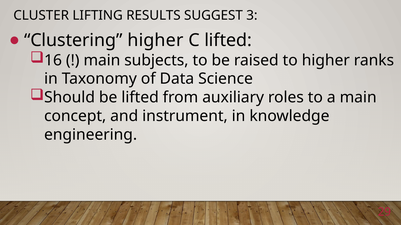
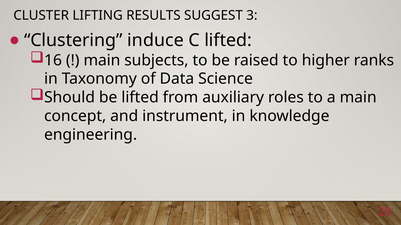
Clustering higher: higher -> induce (156, 41)
